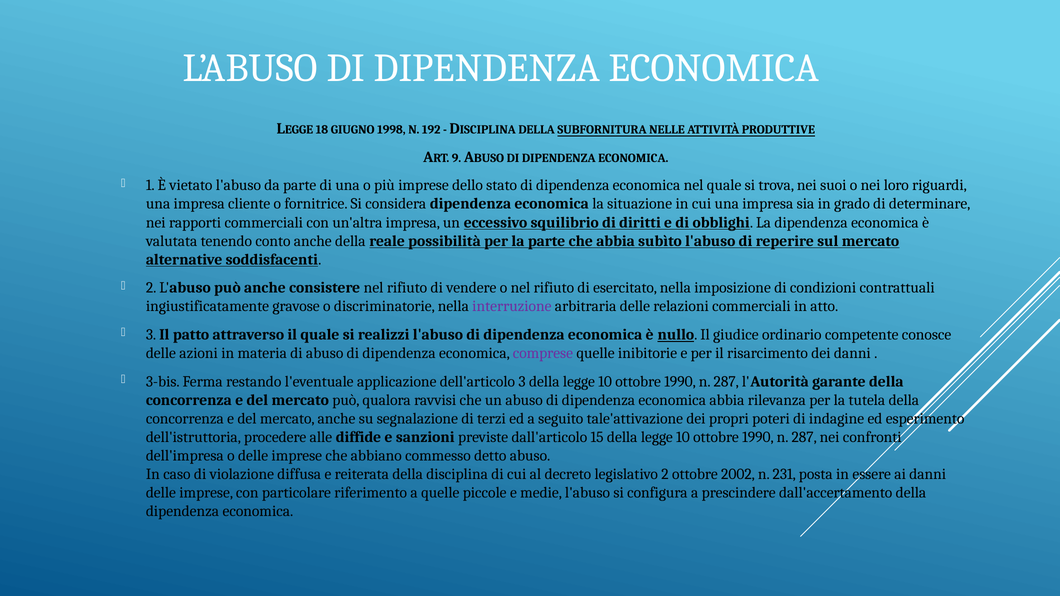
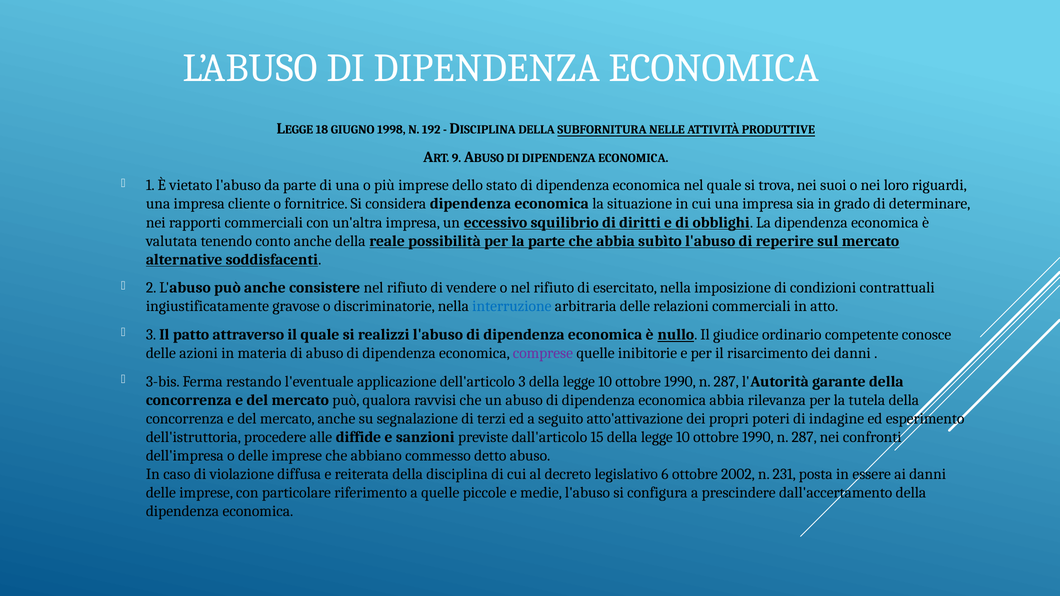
interruzione colour: purple -> blue (512, 307)
tale'attivazione: tale'attivazione -> atto'attivazione (635, 419)
legislativo 2: 2 -> 6 (665, 474)
